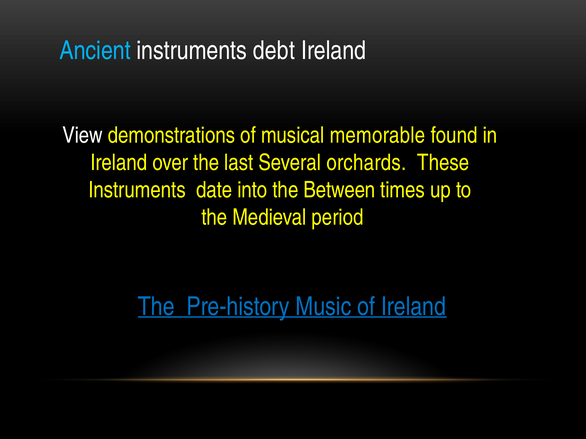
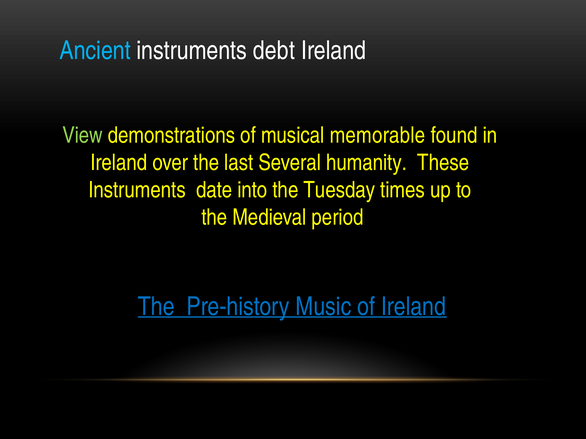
View colour: white -> light green (83, 135)
orchards: orchards -> humanity (367, 163)
Between: Between -> Tuesday (339, 190)
